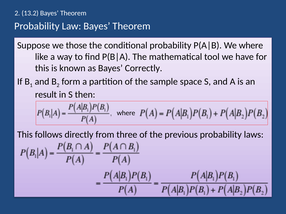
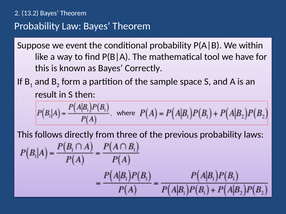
those: those -> event (76, 46)
We where: where -> within (251, 46)
